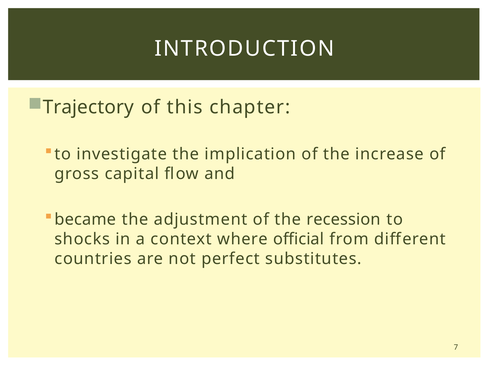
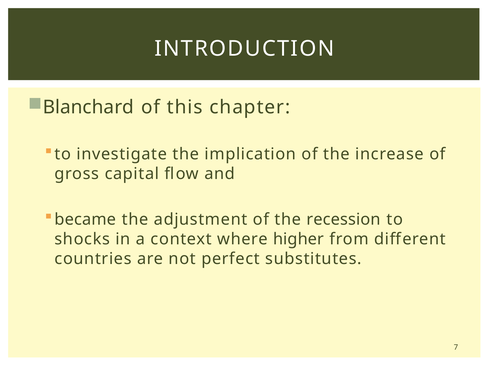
Trajectory: Trajectory -> Blanchard (88, 107)
official: official -> higher (299, 239)
